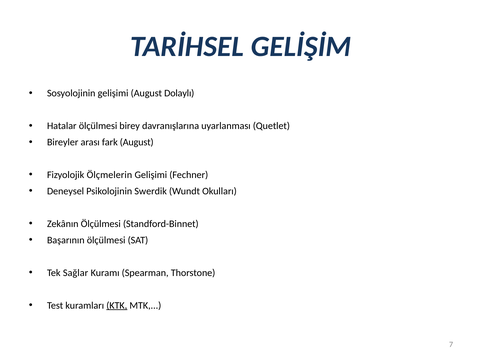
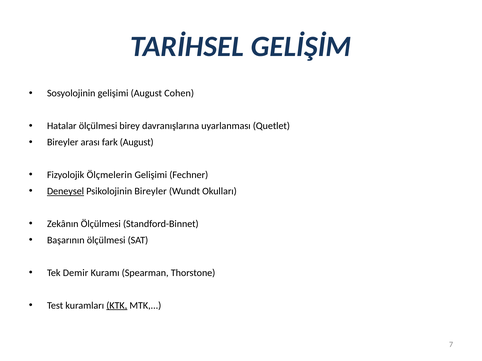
Dolaylı: Dolaylı -> Cohen (179, 93)
Deneysel underline: none -> present (66, 192)
Psikolojinin Swerdik: Swerdik -> Bireyler (151, 192)
Sağlar: Sağlar -> Demir (76, 273)
